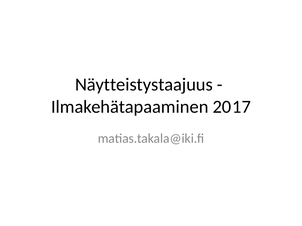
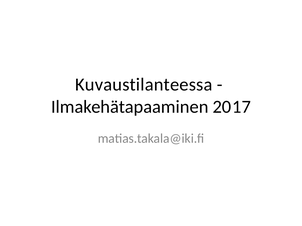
Näytteistystaajuus: Näytteistystaajuus -> Kuvaustilanteessa (144, 85)
